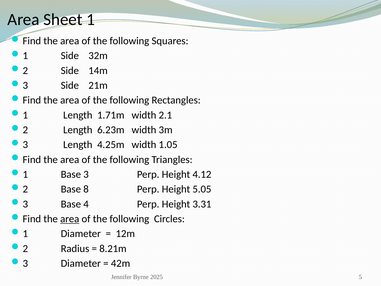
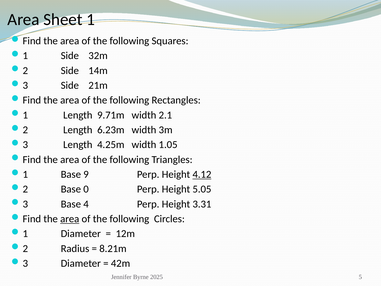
1.71m: 1.71m -> 9.71m (111, 115)
3: 3 -> 9 (86, 174)
4.12 underline: none -> present (202, 174)
8: 8 -> 0 (86, 189)
